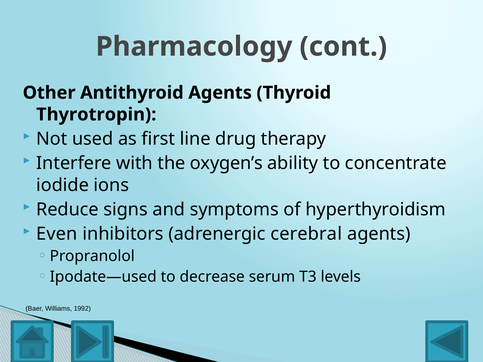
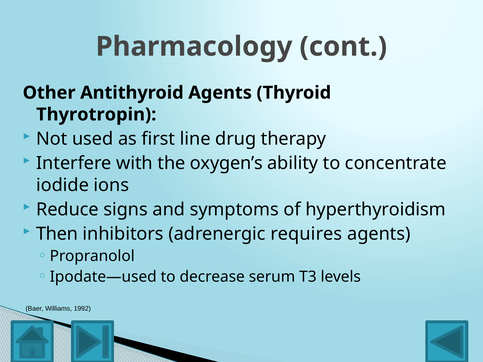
Even: Even -> Then (57, 234)
cerebral: cerebral -> requires (306, 234)
